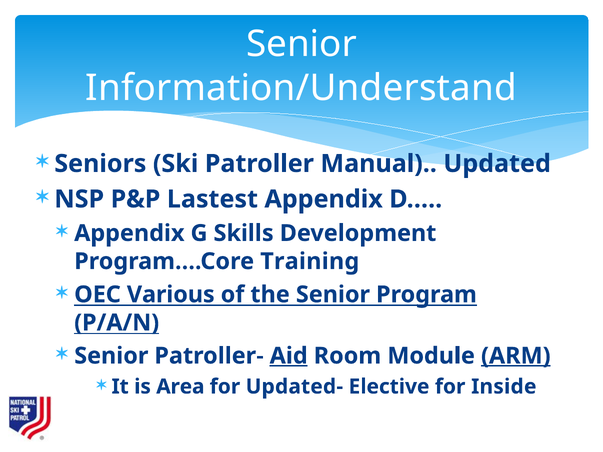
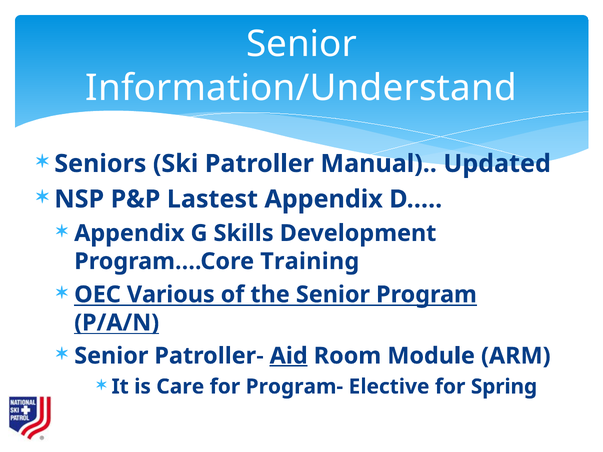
ARM underline: present -> none (516, 356)
Area: Area -> Care (180, 387)
Updated-: Updated- -> Program- (294, 387)
Inside: Inside -> Spring (504, 387)
